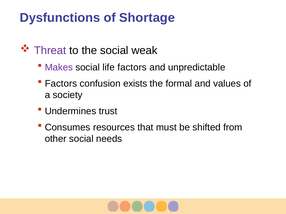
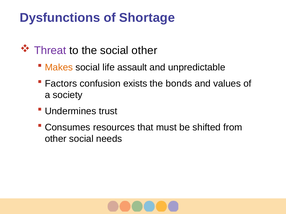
social weak: weak -> other (144, 51)
Makes colour: purple -> orange (59, 68)
life factors: factors -> assault (132, 68)
formal: formal -> bonds (179, 84)
